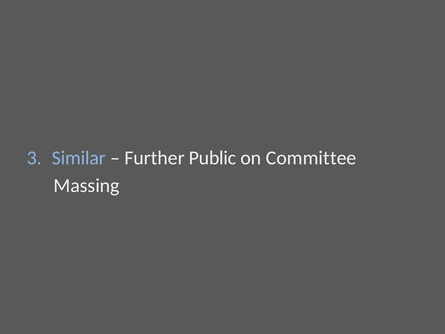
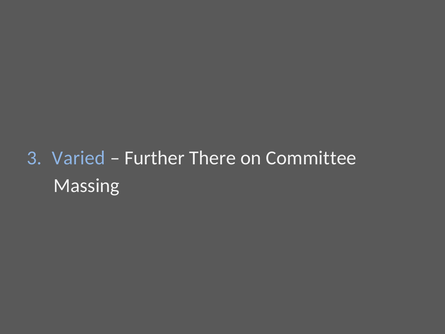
Similar: Similar -> Varied (79, 158)
Public: Public -> There (212, 158)
